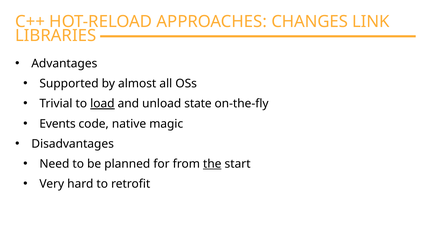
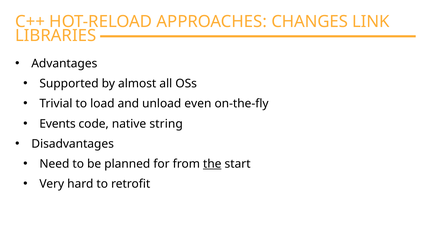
load underline: present -> none (102, 104)
state: state -> even (198, 104)
magic: magic -> string (166, 124)
